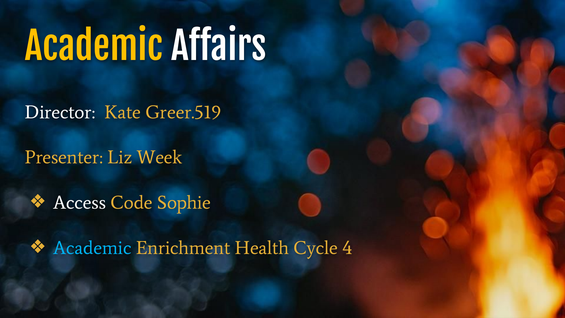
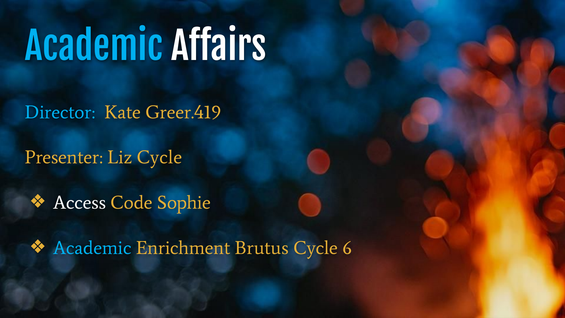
Academic colour: yellow -> light blue (94, 48)
Director colour: white -> light blue (60, 112)
Greer.519: Greer.519 -> Greer.419 (183, 112)
Liz Week: Week -> Cycle (159, 157)
Health: Health -> Brutus (262, 248)
4: 4 -> 6 (347, 248)
